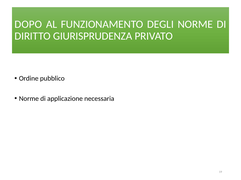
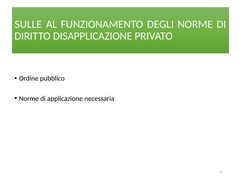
DOPO: DOPO -> SULLE (28, 24)
GIURISPRUDENZA: GIURISPRUDENZA -> DISAPPLICAZIONE (93, 36)
